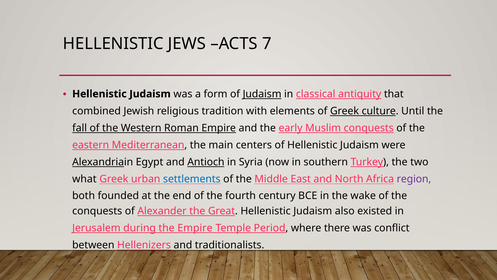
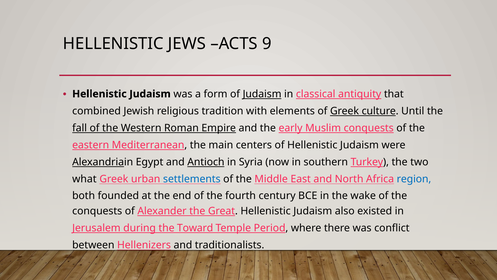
7: 7 -> 9 (267, 44)
region colour: purple -> blue (414, 179)
the Empire: Empire -> Toward (195, 228)
